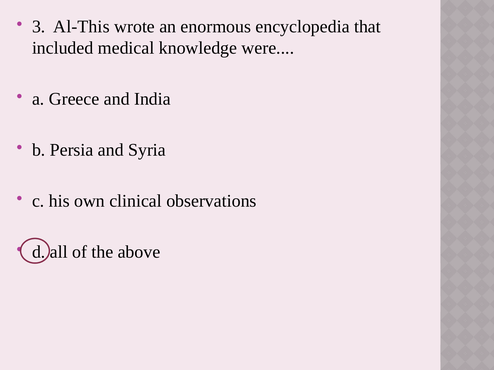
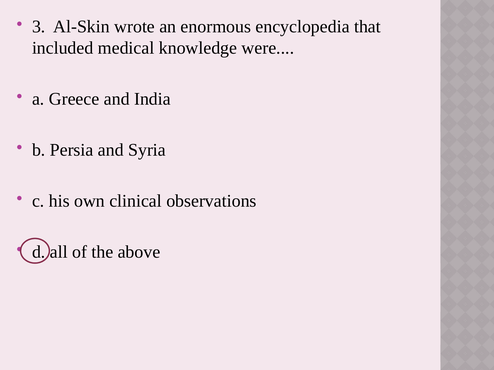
Al-This: Al-This -> Al-Skin (82, 27)
